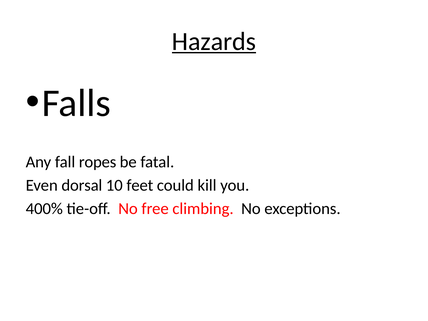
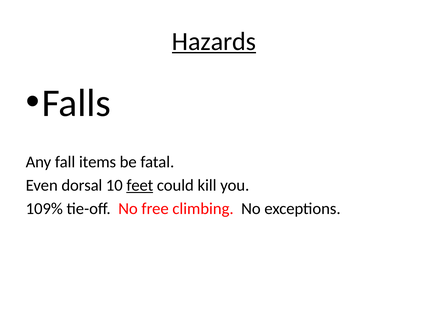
ropes: ropes -> items (98, 162)
feet underline: none -> present (140, 185)
400%: 400% -> 109% (44, 209)
